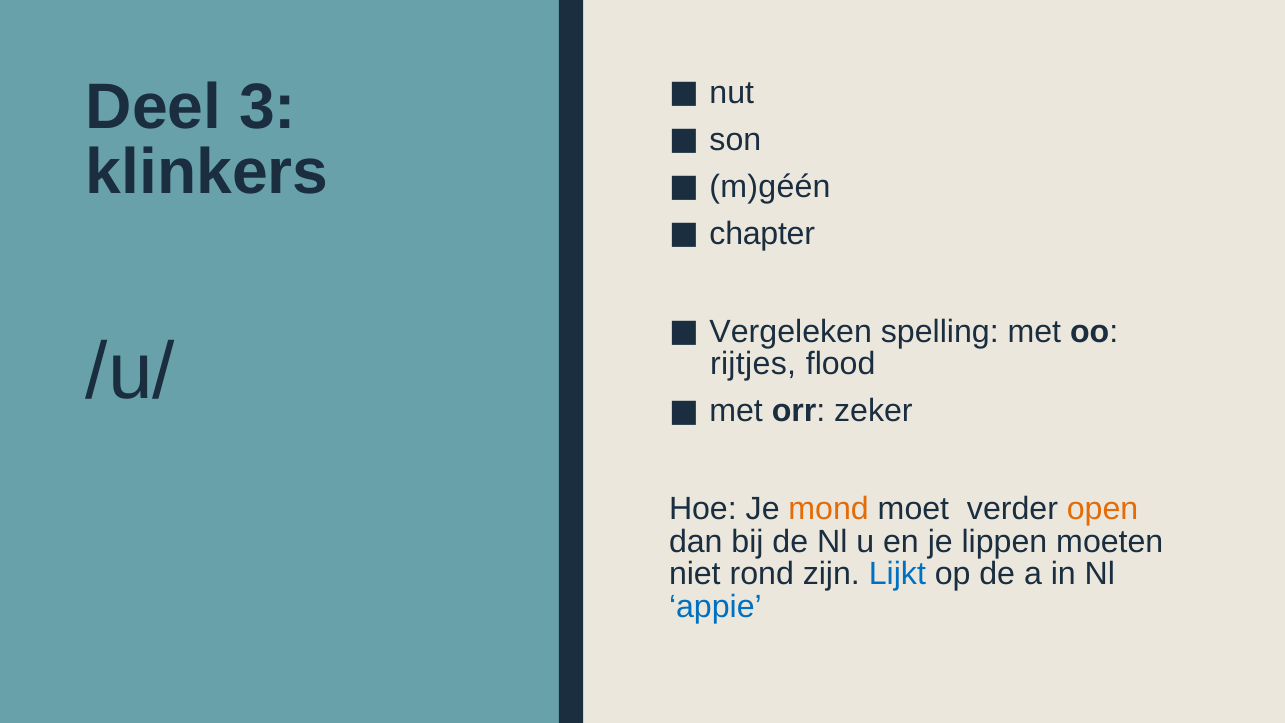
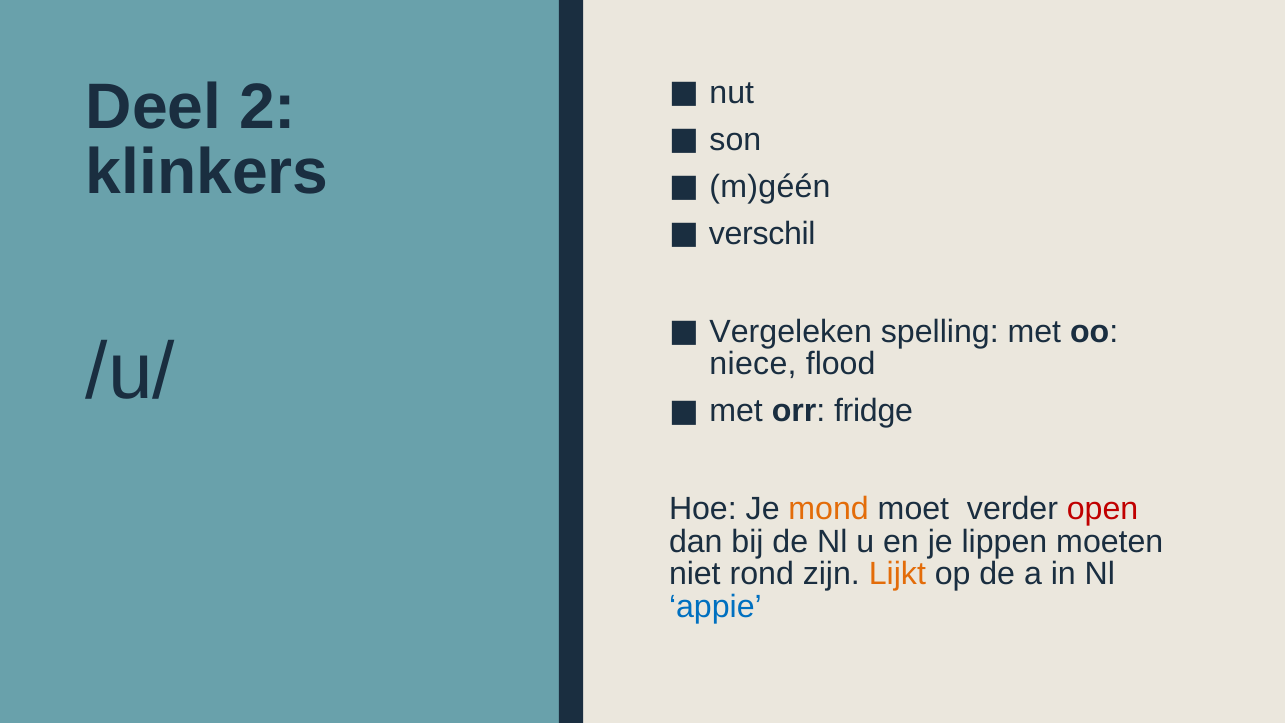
3: 3 -> 2 (268, 108)
chapter: chapter -> verschil (762, 234)
rijtjes: rijtjes -> niece (753, 364)
zeker: zeker -> fridge (874, 411)
open colour: orange -> red (1103, 509)
Lijkt colour: blue -> orange (897, 574)
